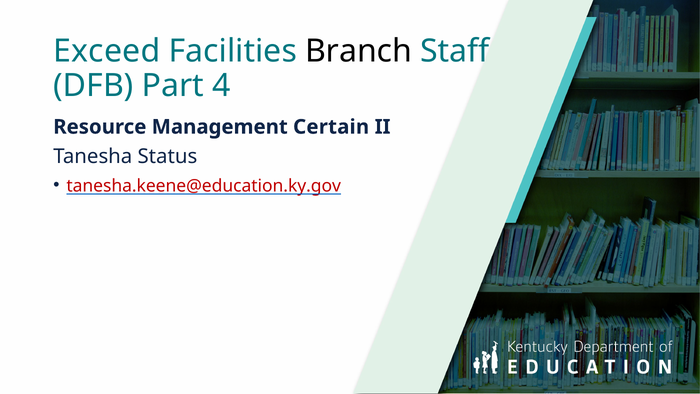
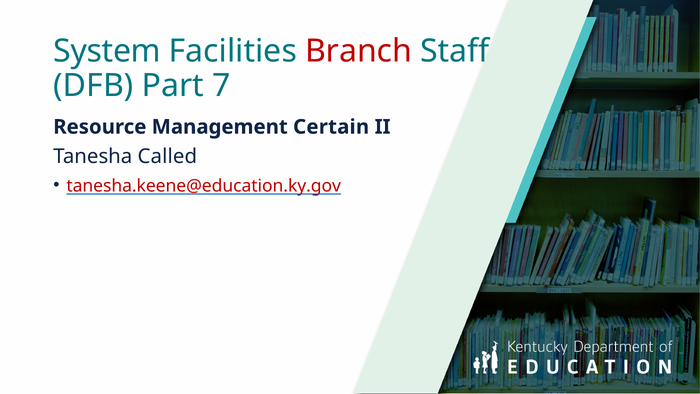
Exceed: Exceed -> System (107, 51)
Branch colour: black -> red (359, 51)
4: 4 -> 7 (222, 86)
Status: Status -> Called (167, 156)
